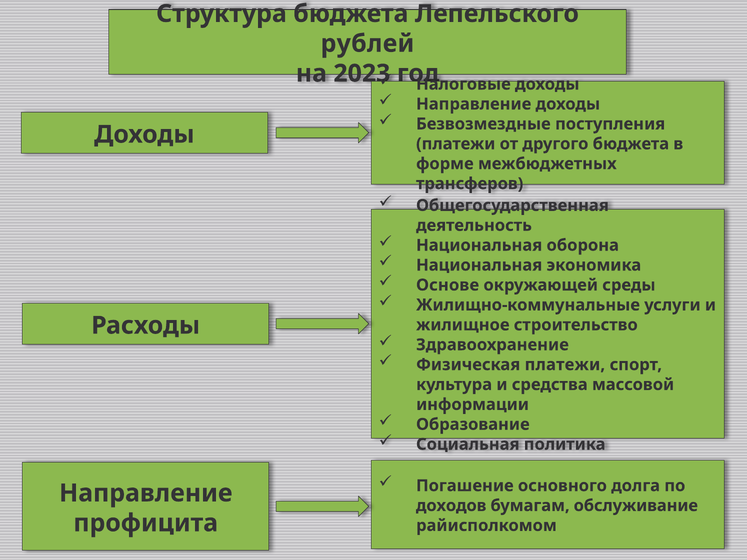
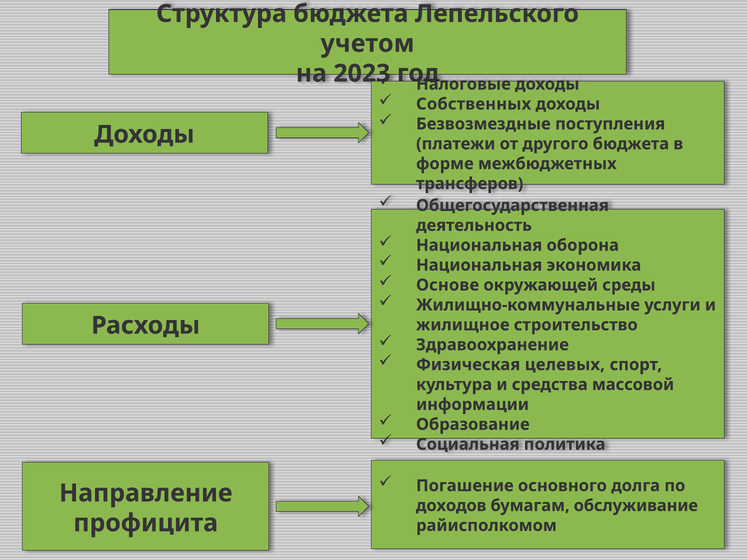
рублей: рублей -> учетом (368, 44)
Направление: Направление -> Собственных (474, 104)
Физическая платежи: платежи -> целевых (565, 365)
